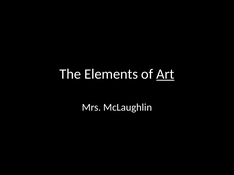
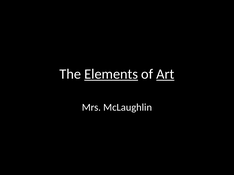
Elements underline: none -> present (111, 74)
